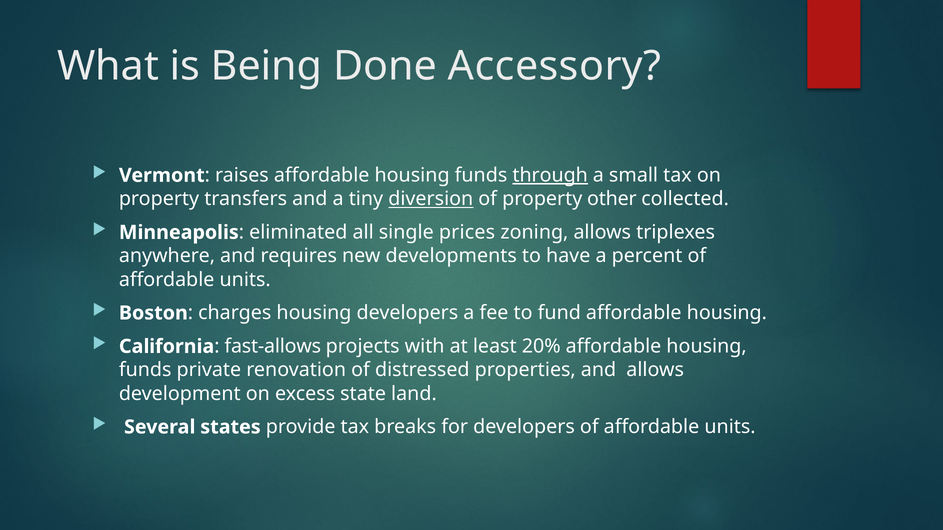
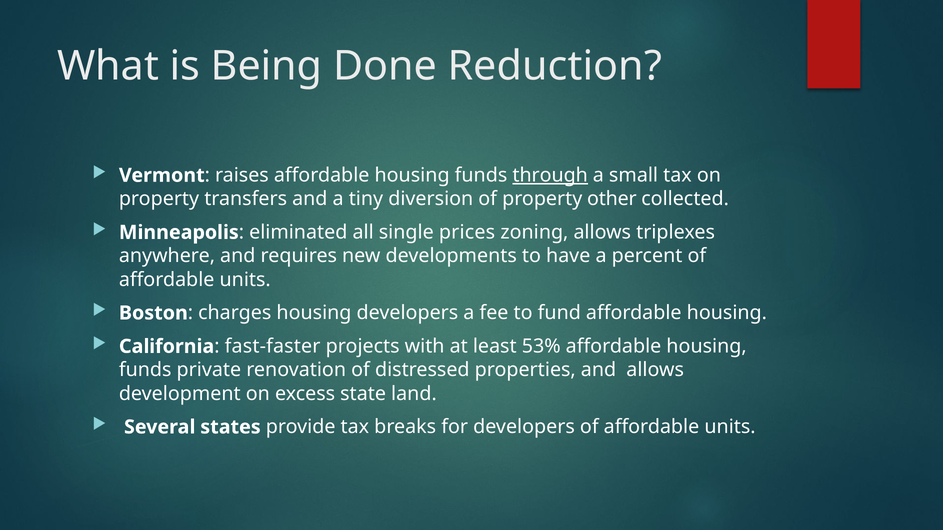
Accessory: Accessory -> Reduction (555, 66)
diversion underline: present -> none (431, 199)
fast-allows: fast-allows -> fast-faster (273, 347)
20%: 20% -> 53% (541, 347)
